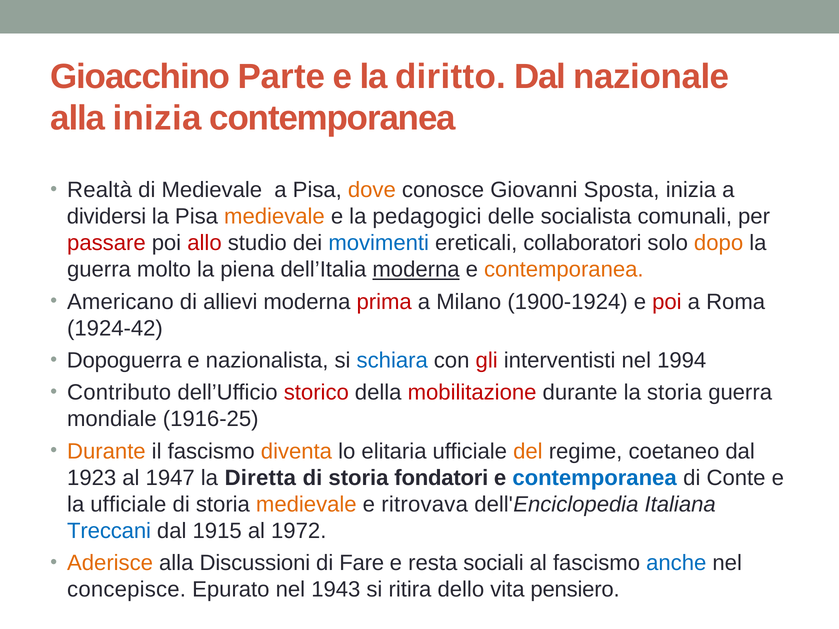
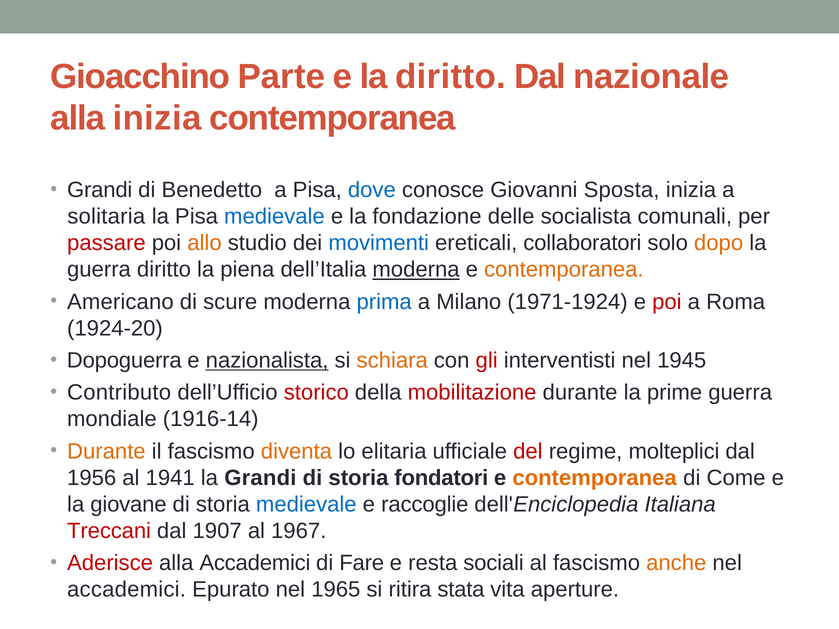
Realtà: Realtà -> Grandi (100, 190)
di Medievale: Medievale -> Benedetto (212, 190)
dove colour: orange -> blue (372, 190)
dividersi: dividersi -> solitaria (106, 217)
medievale colour: orange -> blue (274, 217)
pedagogici: pedagogici -> fondazione (427, 217)
allo colour: red -> orange (204, 243)
guerra molto: molto -> diritto (164, 270)
allievi: allievi -> scure (230, 302)
prima colour: red -> blue (384, 302)
1900-1924: 1900-1924 -> 1971-1924 (568, 302)
1924-42: 1924-42 -> 1924-20 (115, 328)
nazionalista underline: none -> present (267, 361)
schiara colour: blue -> orange (392, 361)
1994: 1994 -> 1945 (682, 361)
la storia: storia -> prime (675, 393)
1916-25: 1916-25 -> 1916-14 (211, 419)
del colour: orange -> red (528, 451)
coetaneo: coetaneo -> molteplici (674, 451)
1923: 1923 -> 1956 (92, 478)
1947: 1947 -> 1941 (170, 478)
la Diretta: Diretta -> Grandi (260, 478)
contemporanea colour: blue -> orange (595, 478)
Conte: Conte -> Come (736, 478)
la ufficiale: ufficiale -> giovane (128, 505)
medievale colour: orange -> blue (306, 505)
ritrovava: ritrovava -> raccoglie (425, 505)
Treccani colour: blue -> red (109, 531)
1915: 1915 -> 1907 (217, 531)
1972: 1972 -> 1967 (299, 531)
Aderisce colour: orange -> red (110, 563)
alla Discussioni: Discussioni -> Accademici (255, 563)
anche colour: blue -> orange (676, 563)
concepisce: concepisce -> accademici (127, 590)
1943: 1943 -> 1965 (336, 590)
dello: dello -> stata (461, 590)
pensiero: pensiero -> aperture (575, 590)
